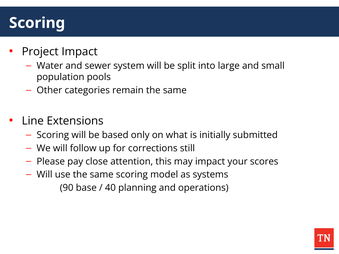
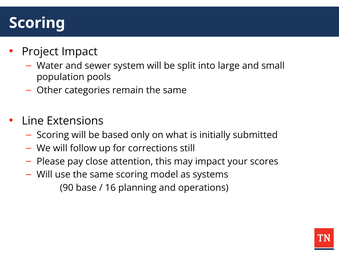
40: 40 -> 16 (110, 188)
